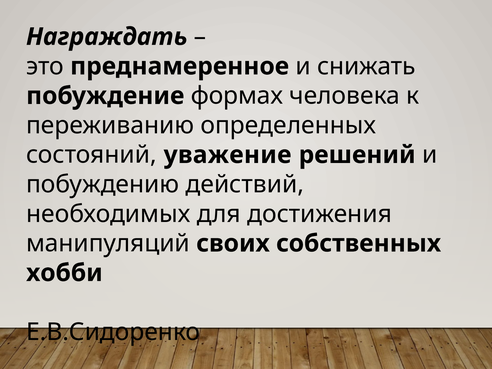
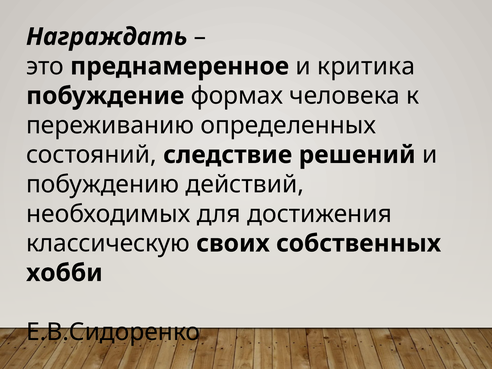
снижать: снижать -> критика (366, 66)
уважение: уважение -> следствие (228, 155)
манипуляций: манипуляций -> классическую (108, 243)
